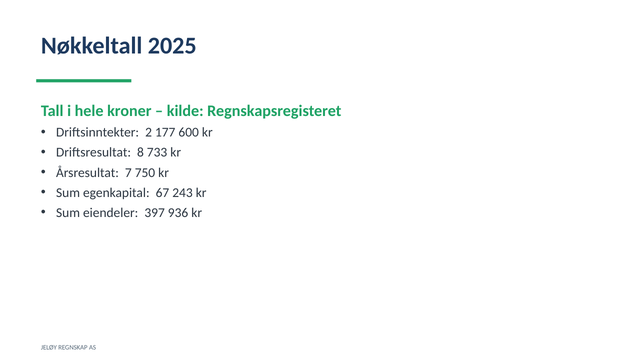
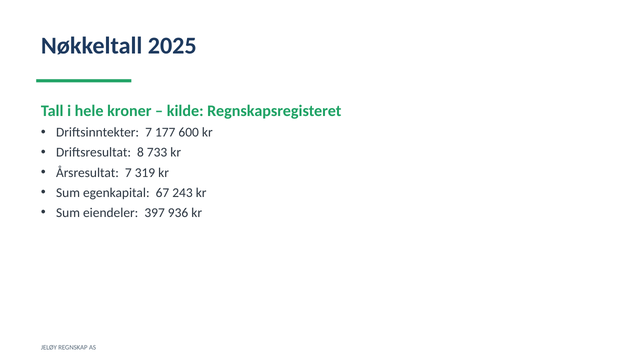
Driftsinntekter 2: 2 -> 7 (149, 132)
750: 750 -> 319 (145, 173)
